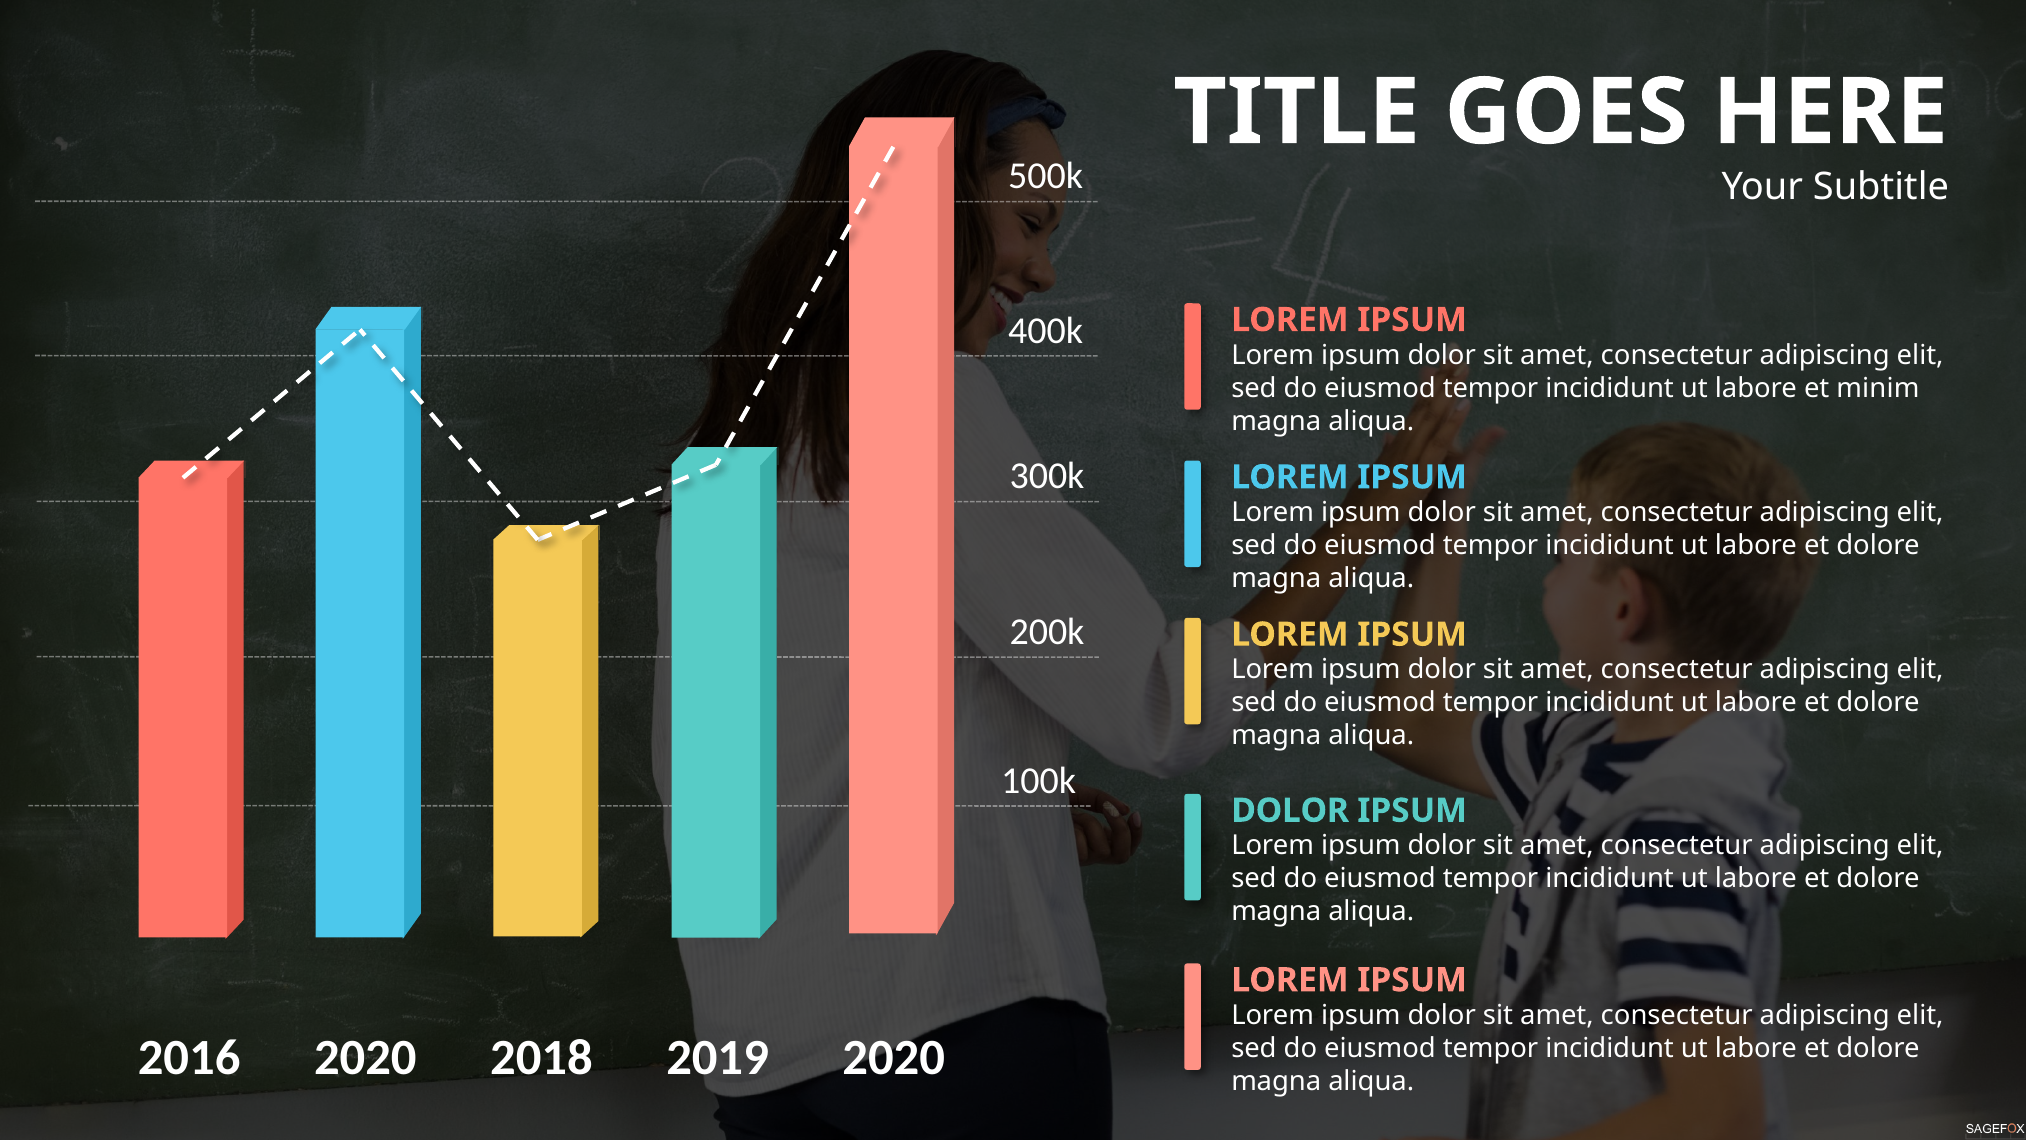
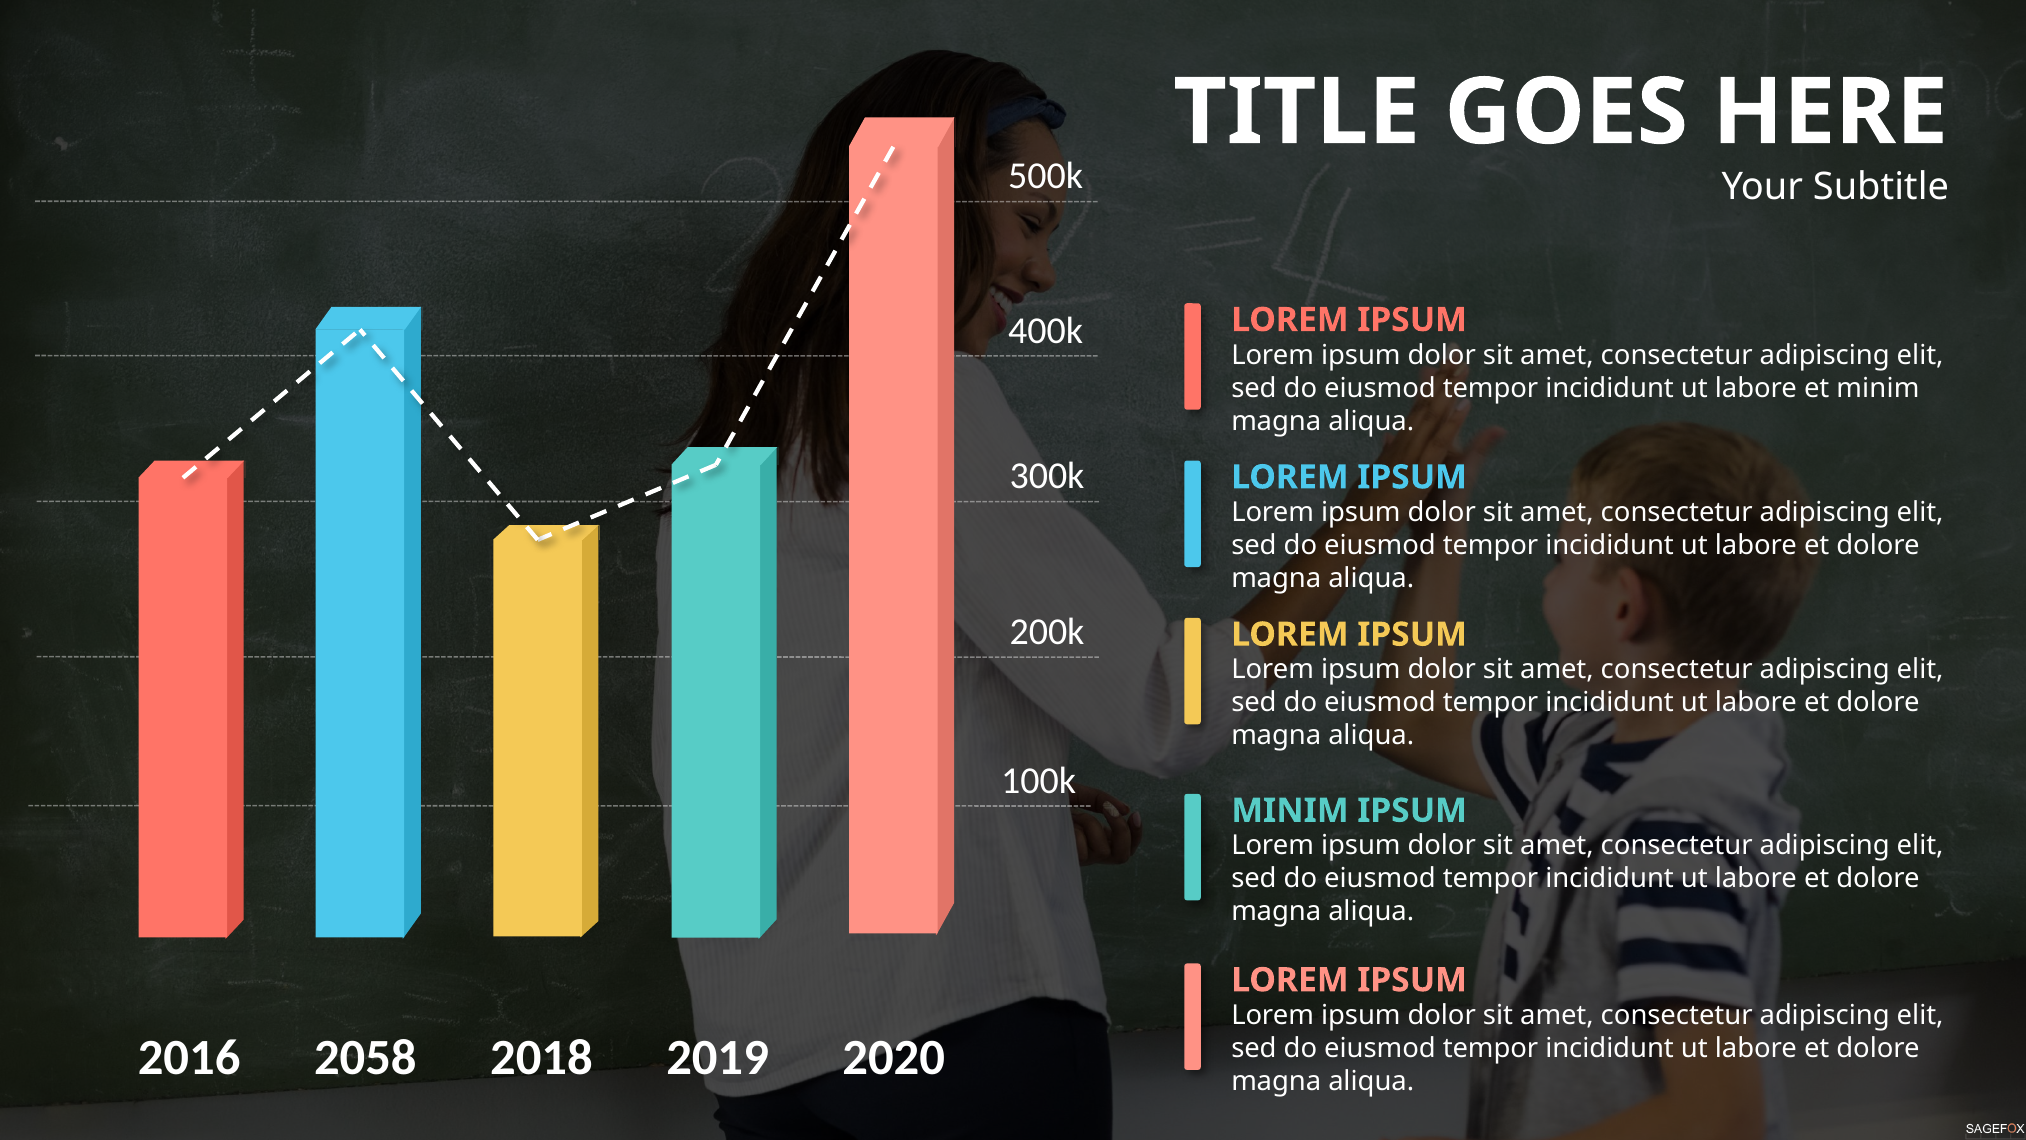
DOLOR: DOLOR -> MINIM (1290, 810)
2016 2020: 2020 -> 2058 (365, 1057)
